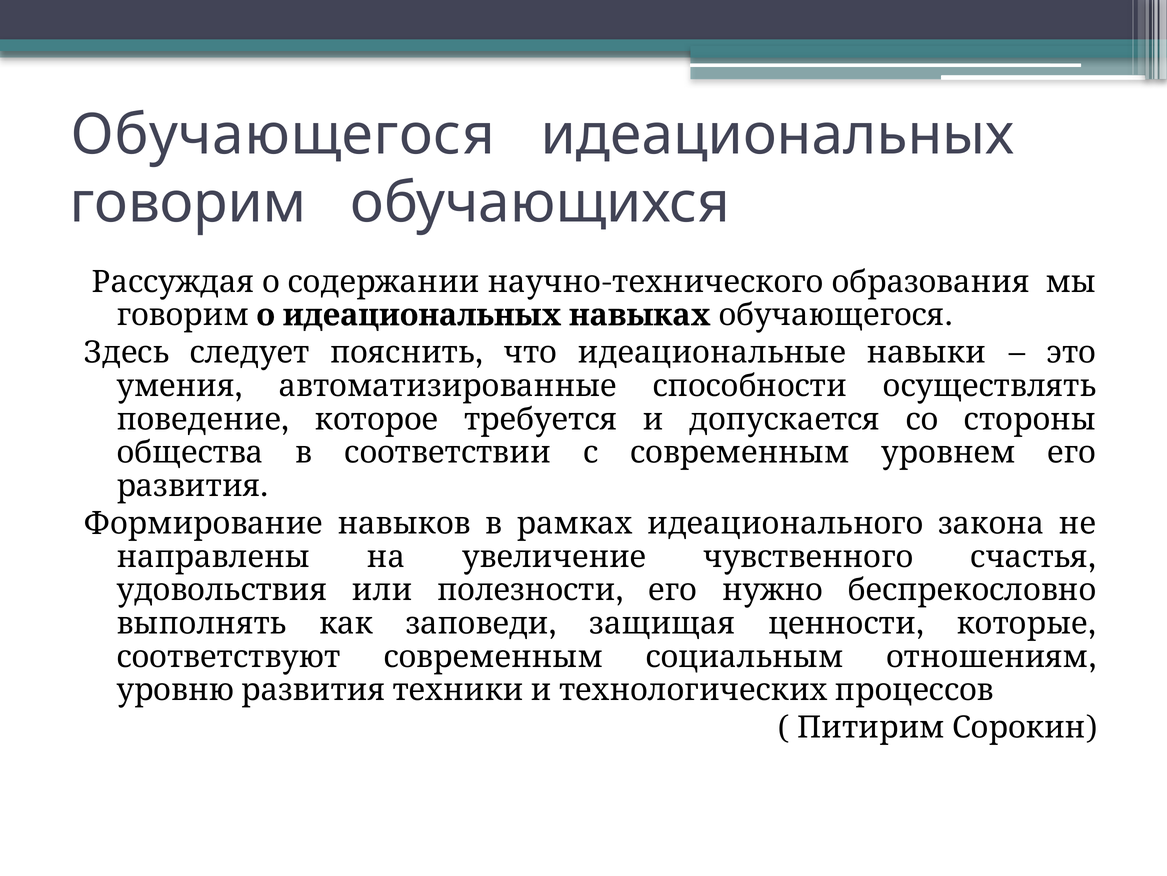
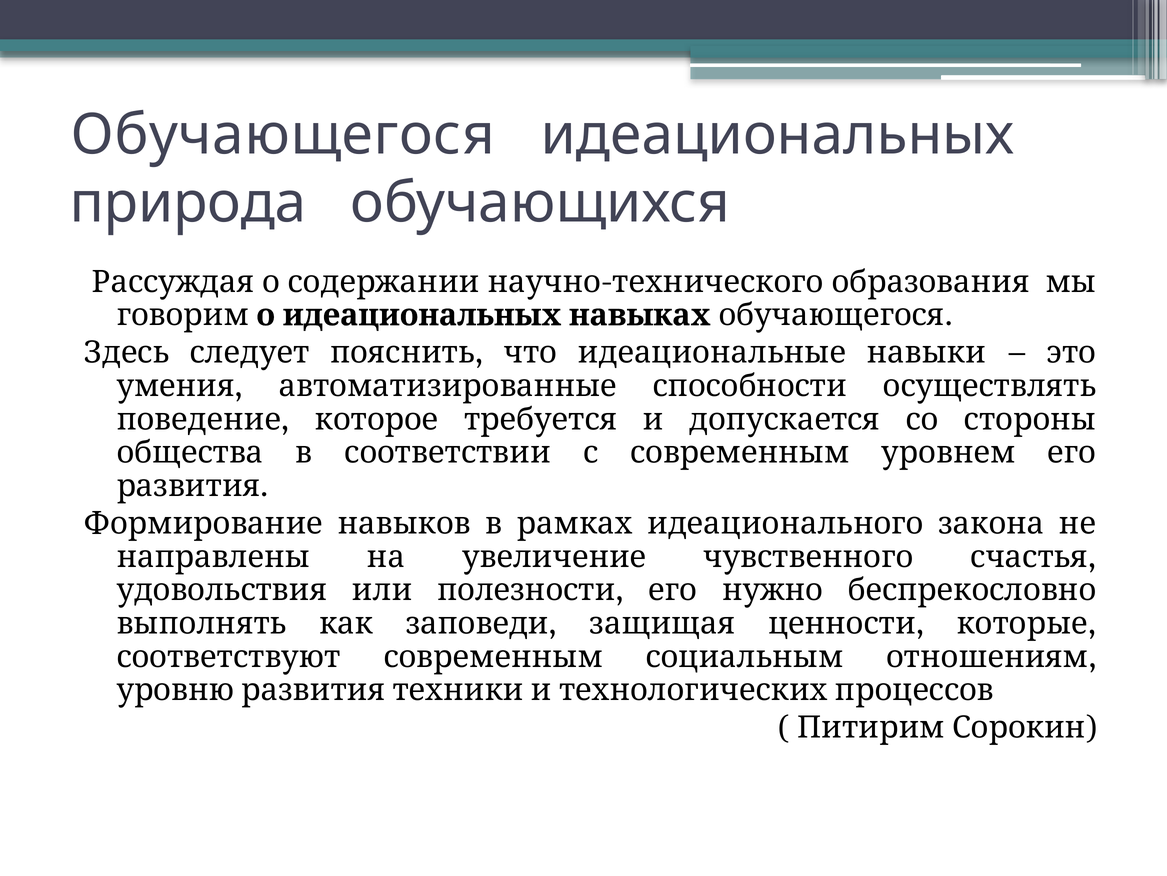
говорим: говорим -> природа (188, 203)
